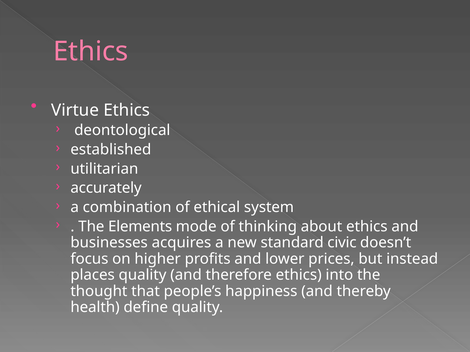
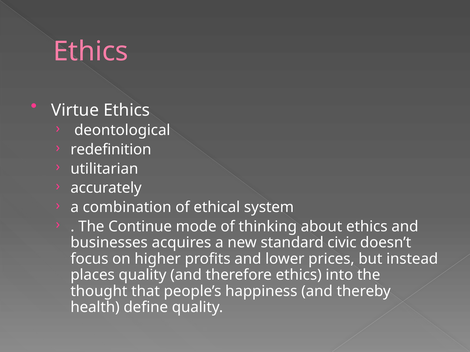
established: established -> redefinition (111, 150)
Elements: Elements -> Continue (140, 227)
